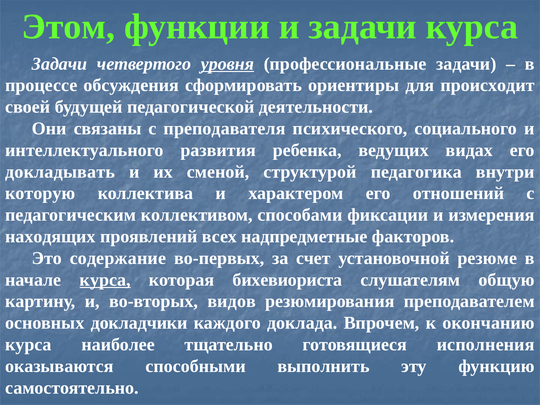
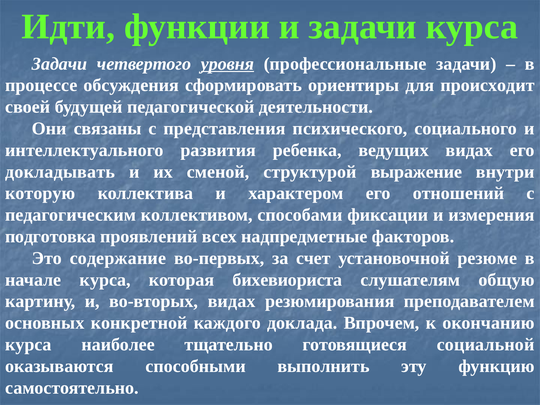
Этом: Этом -> Идти (68, 27)
преподавателя: преподавателя -> представления (225, 129)
педагогика: педагогика -> выражение (416, 172)
находящих: находящих -> подготовка (51, 237)
курса underline: present -> none (105, 280)
во-вторых видов: видов -> видах (232, 301)
докладчики: докладчики -> конкретной (139, 323)
исполнения: исполнения -> социальной (486, 345)
